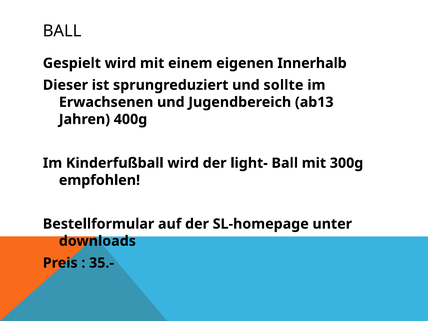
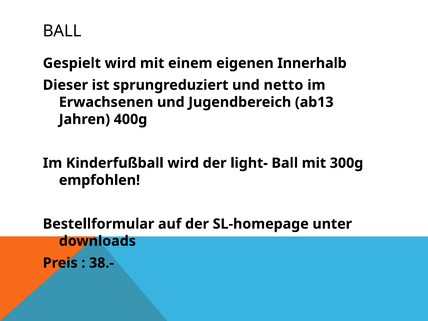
sollte: sollte -> netto (283, 85)
35.-: 35.- -> 38.- (102, 263)
